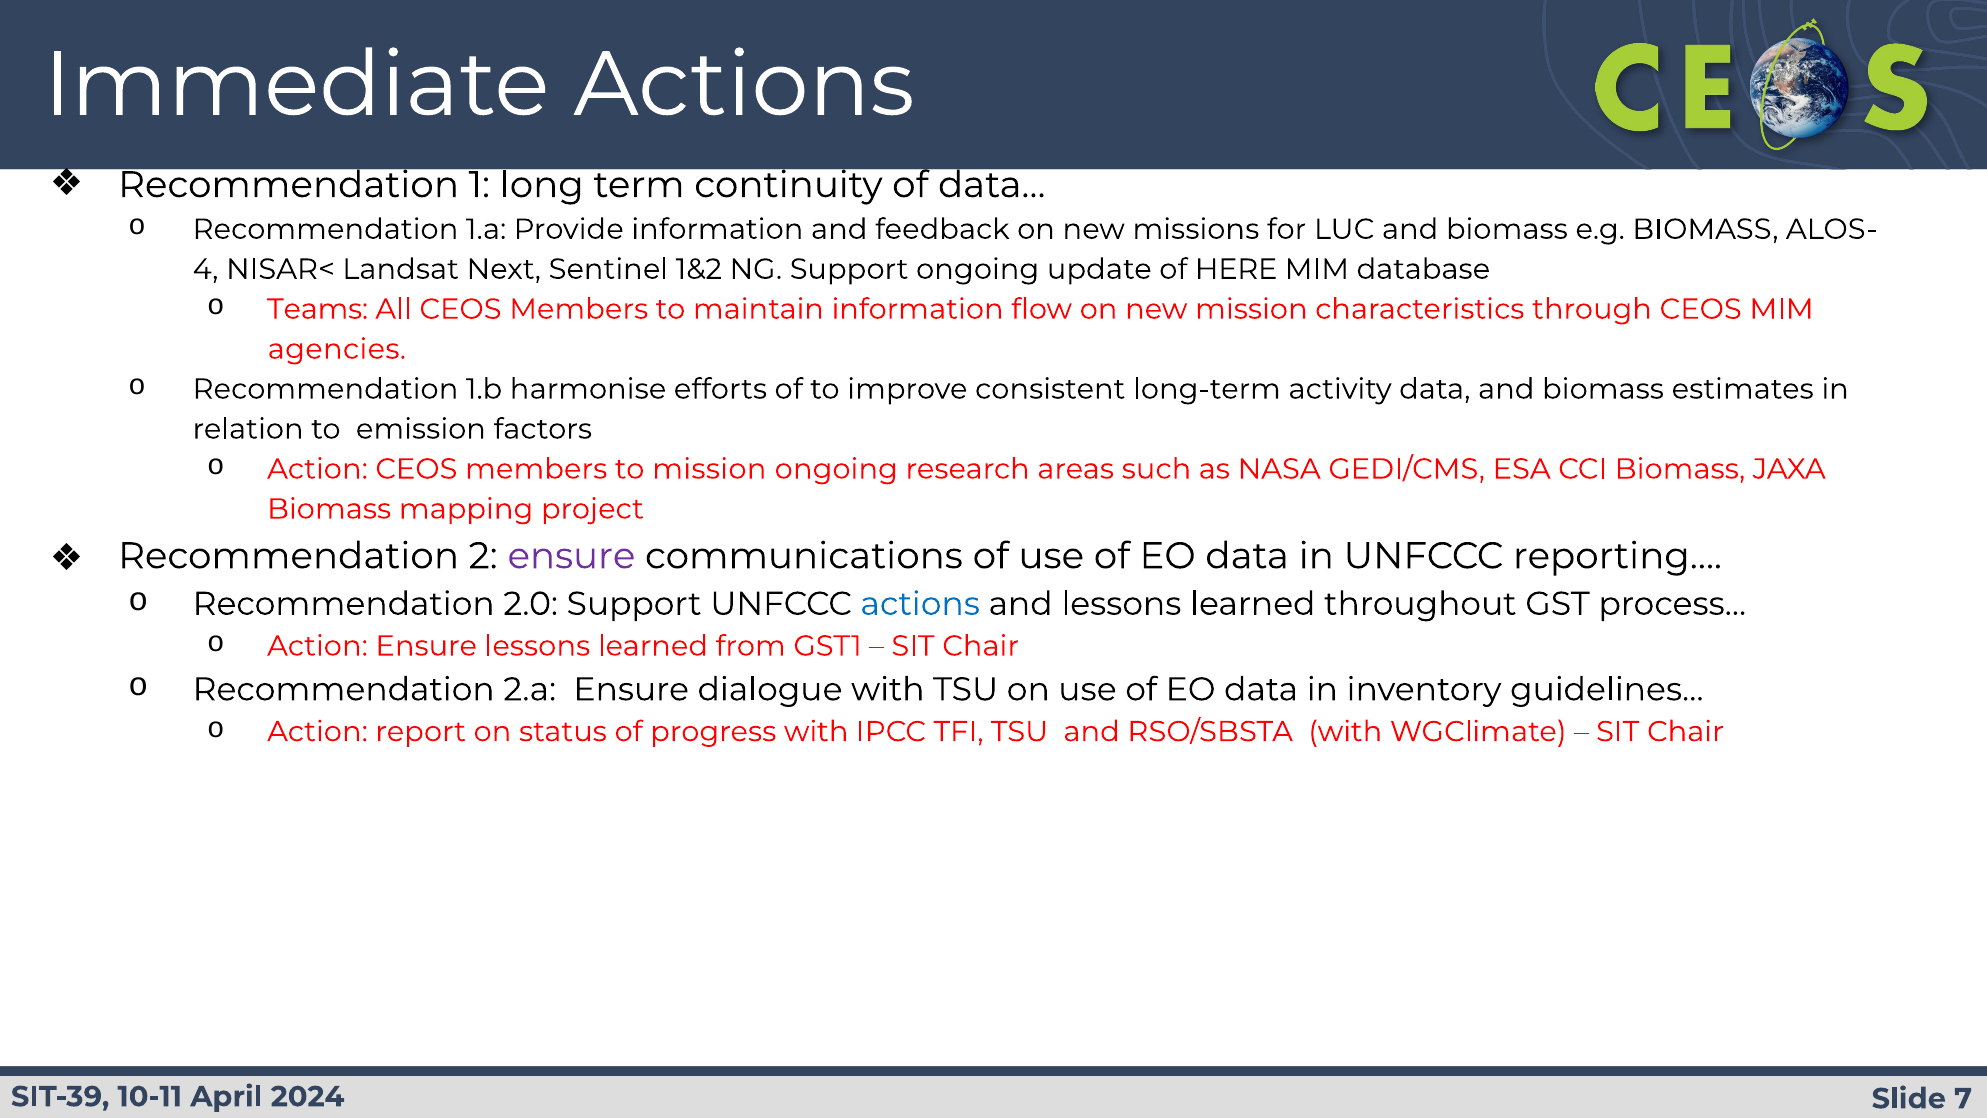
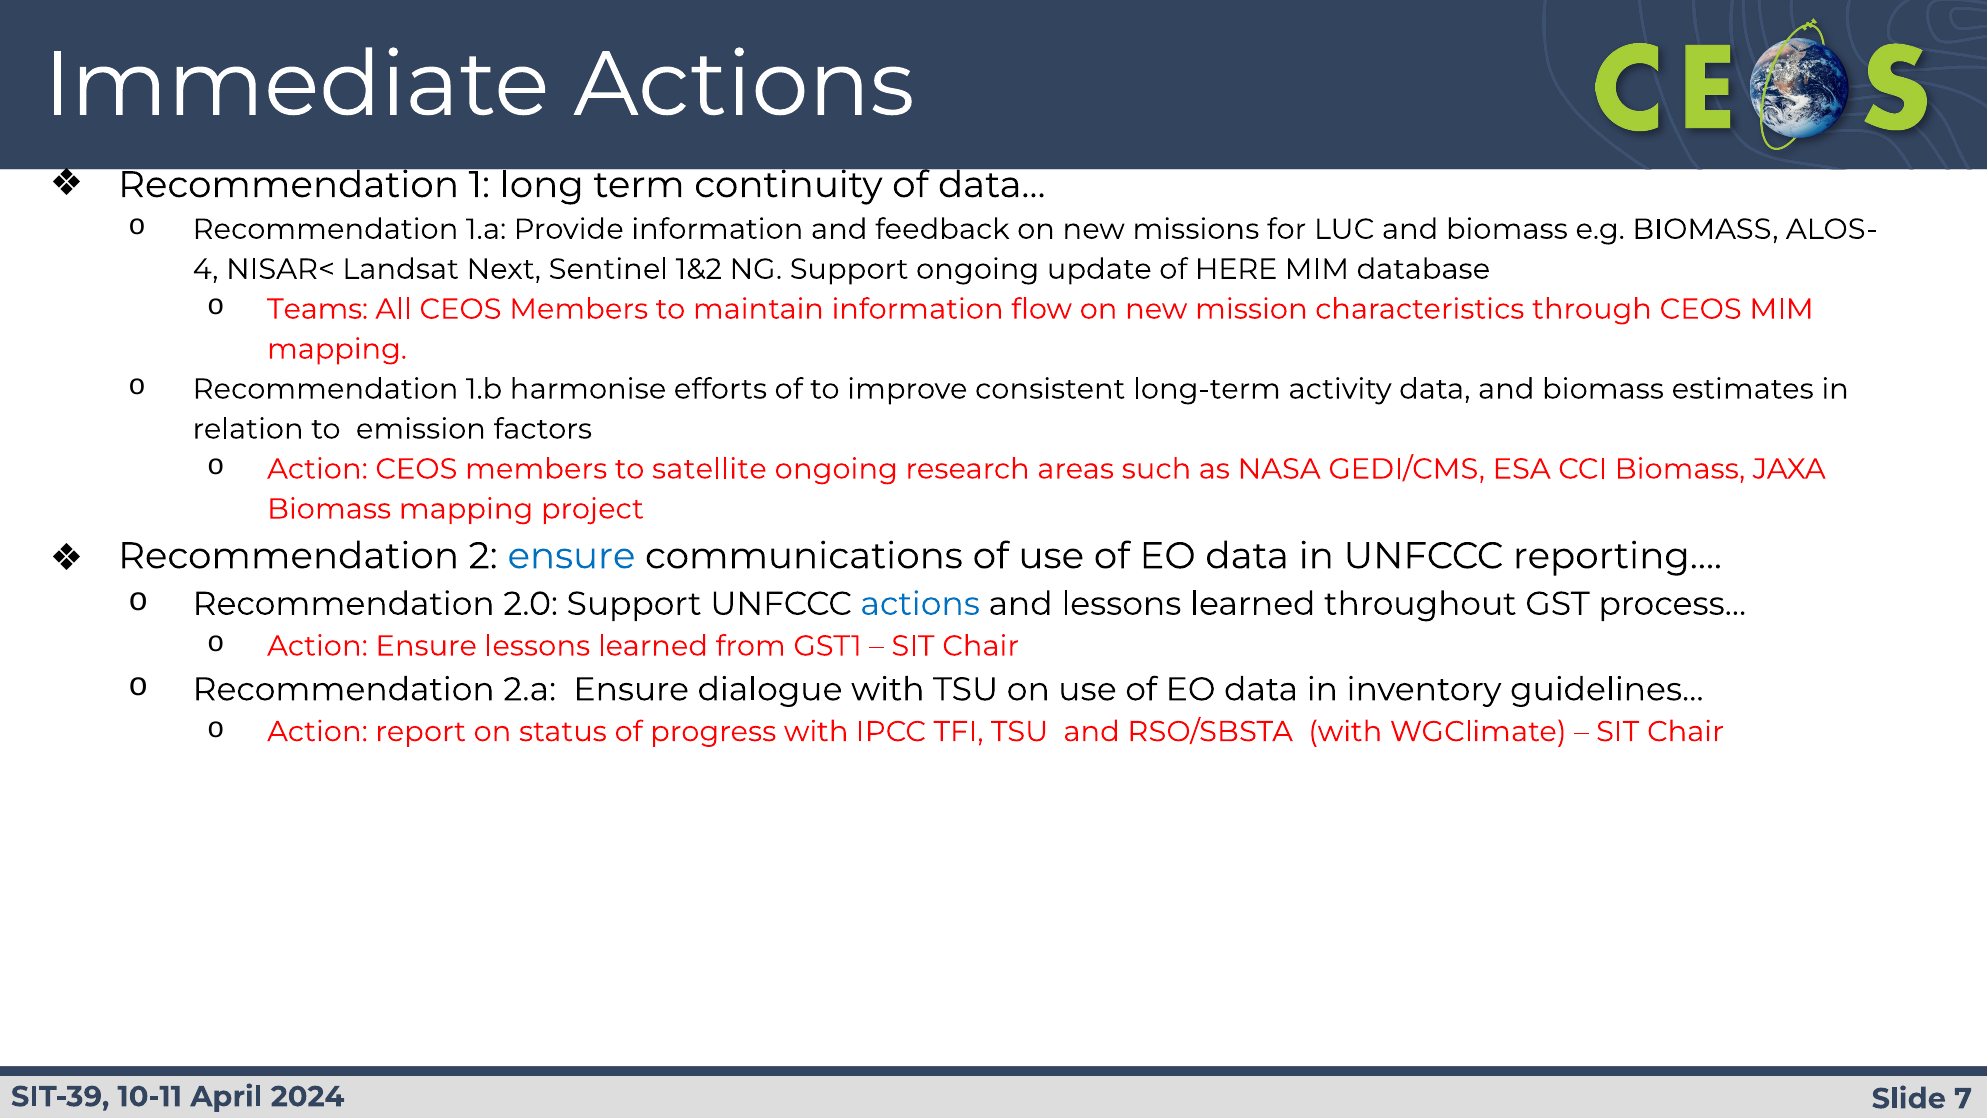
agencies: agencies -> mapping (337, 349)
to mission: mission -> satellite (709, 469)
ensure colour: purple -> blue (571, 556)
